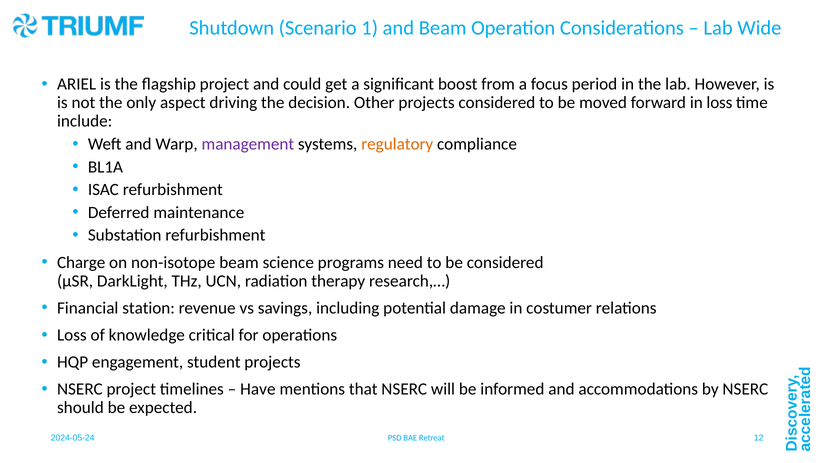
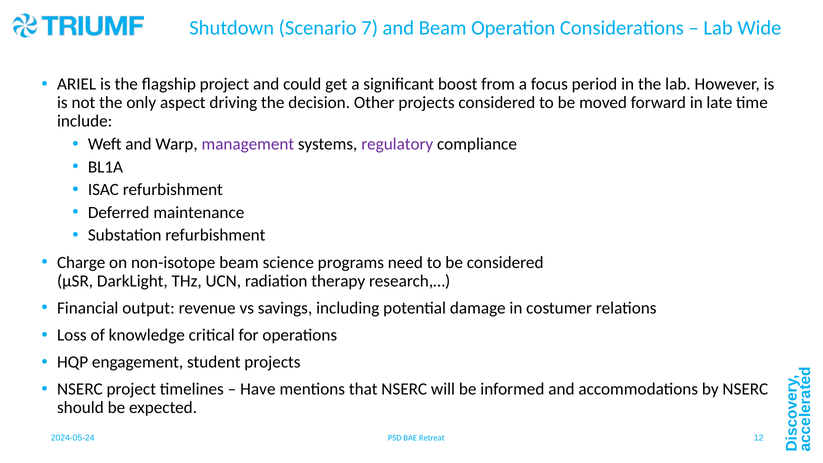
1: 1 -> 7 (370, 28)
in loss: loss -> late (719, 103)
regulatory colour: orange -> purple (397, 144)
station: station -> output (149, 308)
